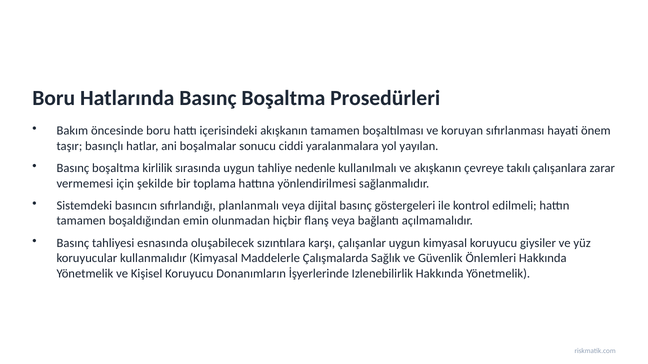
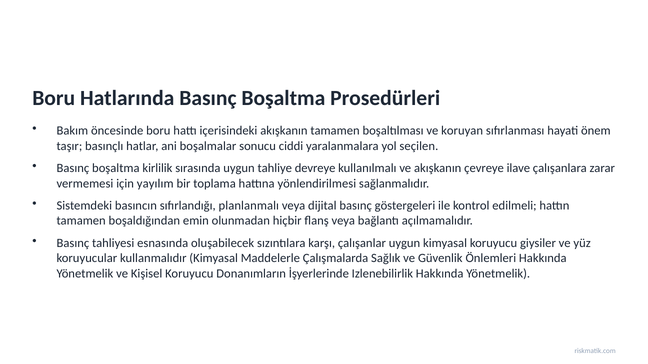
yayılan: yayılan -> seçilen (419, 146)
nedenle: nedenle -> devreye (315, 168)
takılı: takılı -> ilave (518, 168)
şekilde: şekilde -> yayılım (155, 184)
